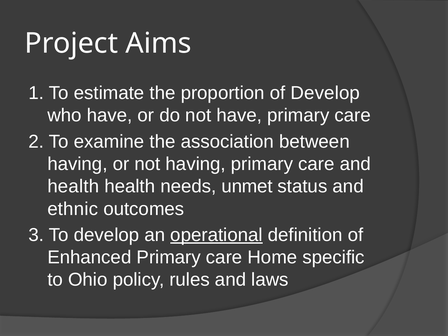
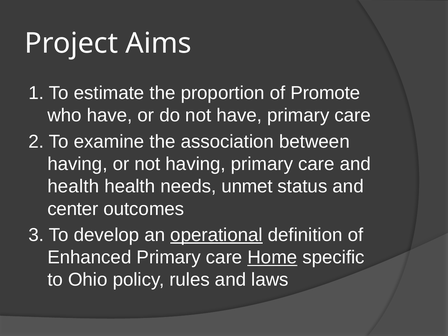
of Develop: Develop -> Promote (325, 93)
ethnic: ethnic -> center (73, 209)
Home underline: none -> present (272, 257)
